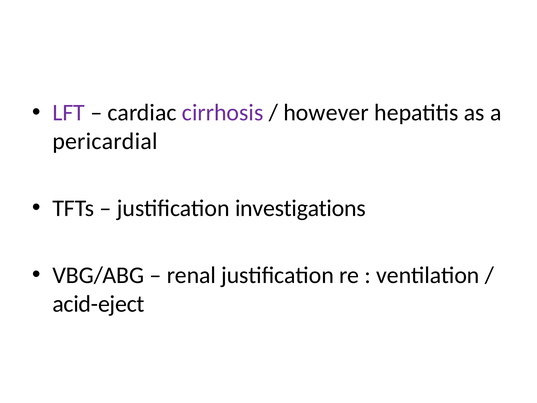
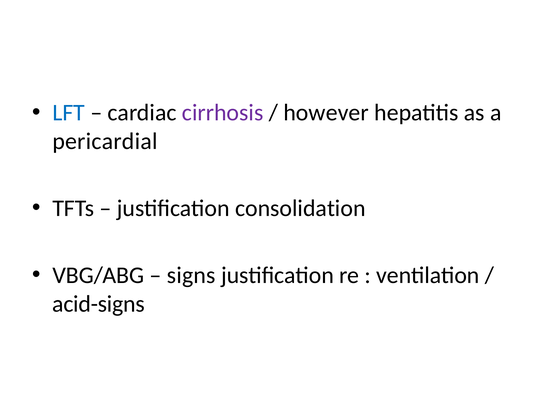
LFT colour: purple -> blue (69, 113)
investigations: investigations -> consolidation (300, 208)
renal: renal -> signs (191, 275)
acid-eject: acid-eject -> acid-signs (98, 304)
